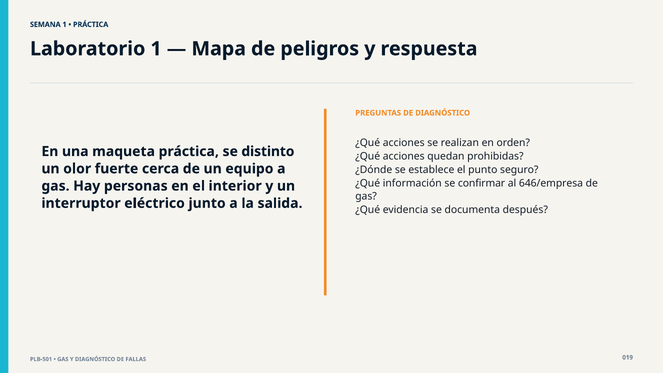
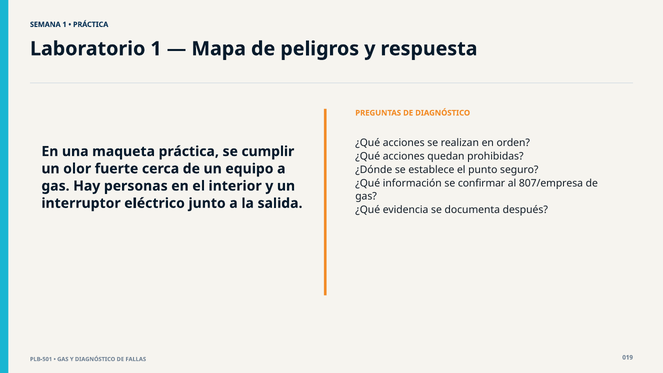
distinto: distinto -> cumplir (268, 151)
646/empresa: 646/empresa -> 807/empresa (551, 183)
